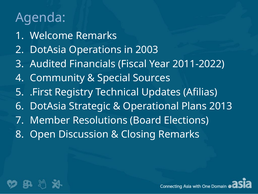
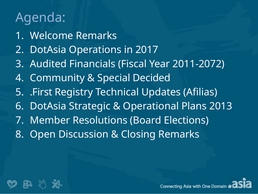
2003: 2003 -> 2017 (147, 50)
2011-2022: 2011-2022 -> 2011-2072 (199, 64)
Sources: Sources -> Decided (152, 78)
